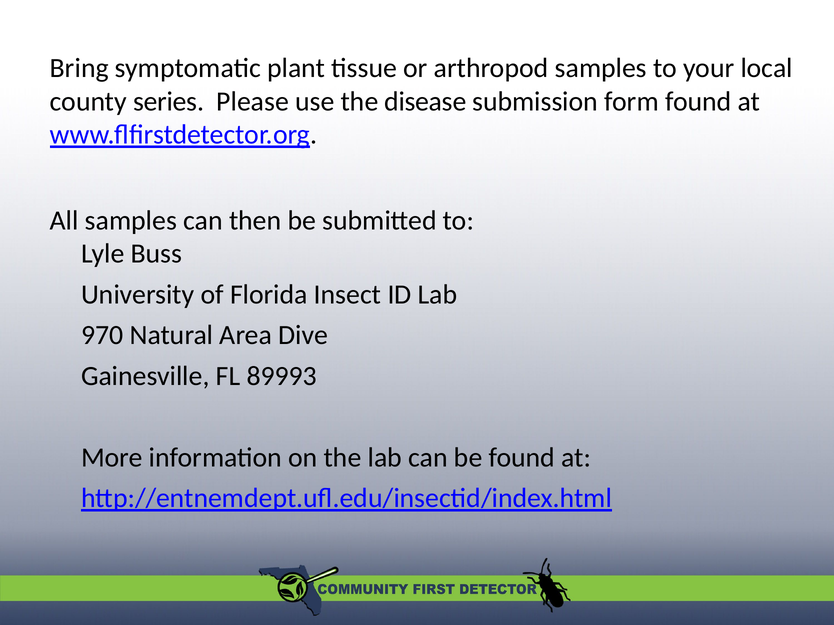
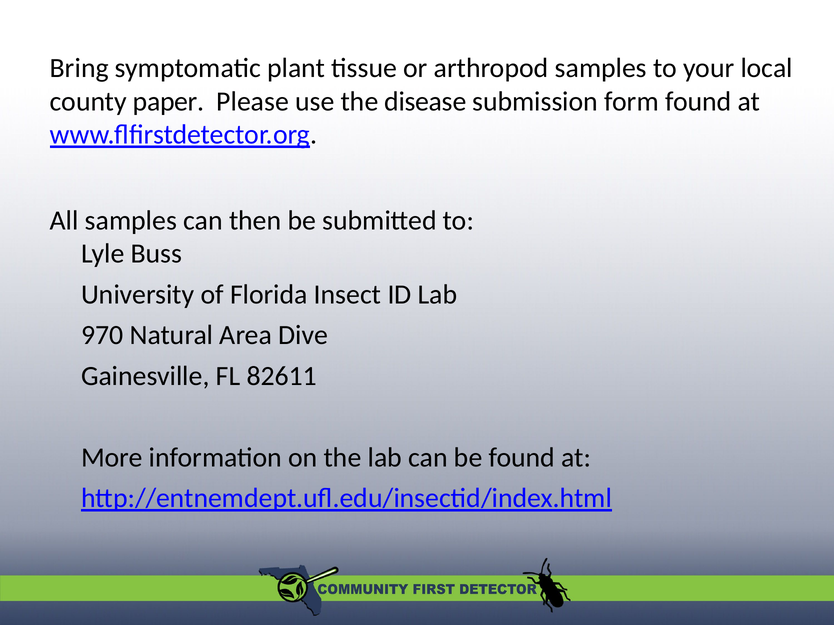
series: series -> paper (169, 102)
89993: 89993 -> 82611 (282, 376)
